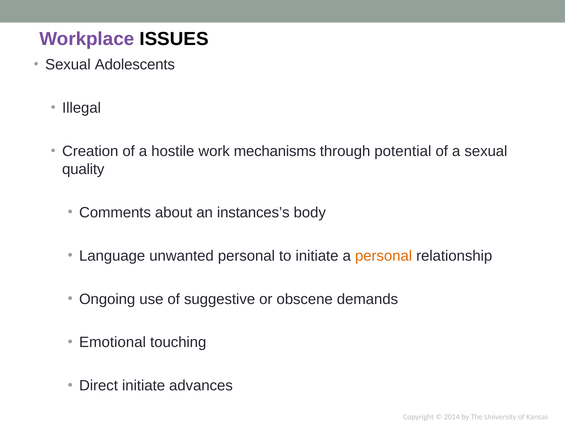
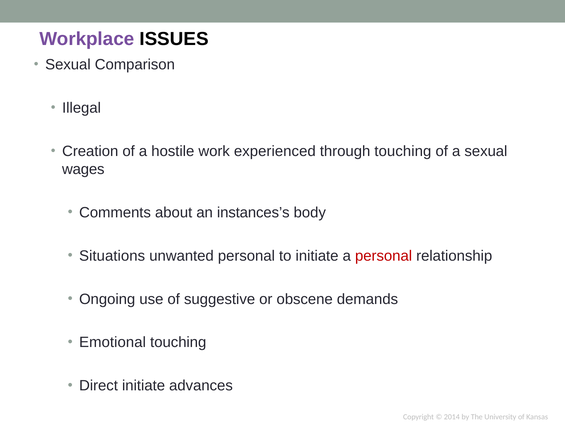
Adolescents: Adolescents -> Comparison (135, 65)
mechanisms: mechanisms -> experienced (275, 151)
through potential: potential -> touching (403, 151)
quality: quality -> wages (83, 169)
Language: Language -> Situations (112, 256)
personal colour: orange -> red (384, 256)
